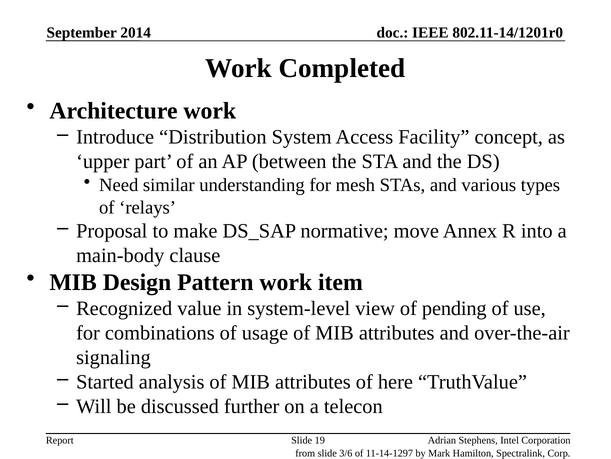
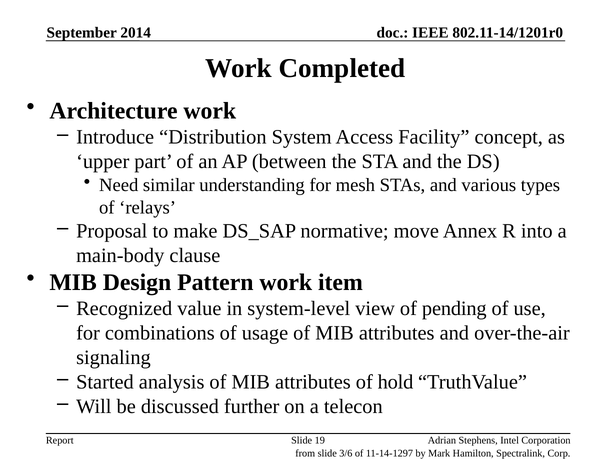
here: here -> hold (396, 381)
